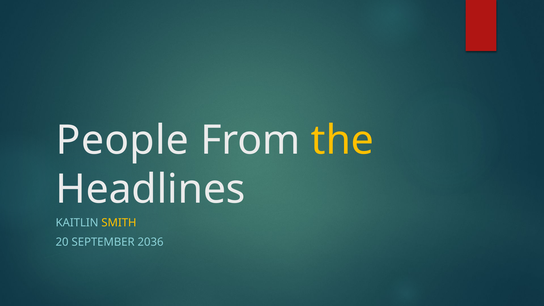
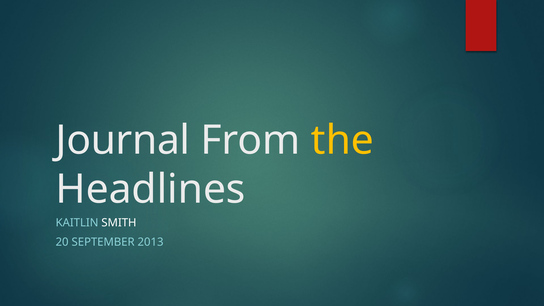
People: People -> Journal (123, 141)
SMITH colour: yellow -> white (119, 223)
2036: 2036 -> 2013 (151, 242)
